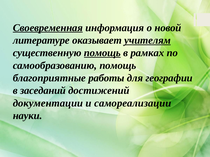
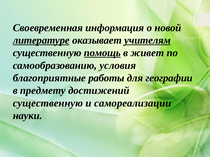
Своевременная underline: present -> none (48, 28)
литературе underline: none -> present (41, 40)
рамках: рамках -> живет (147, 53)
самообразованию помощь: помощь -> условия (118, 66)
заседаний: заседаний -> предмету (43, 91)
документации: документации -> существенную (48, 103)
